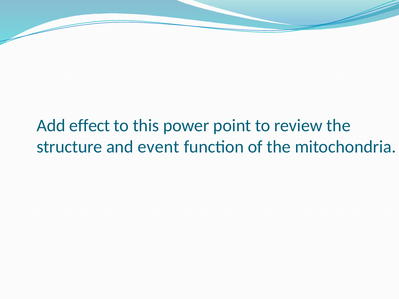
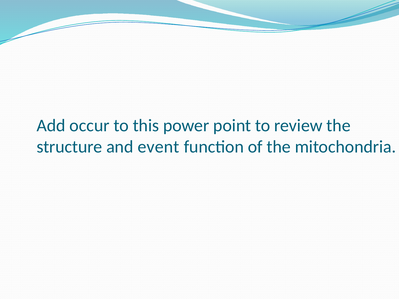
effect: effect -> occur (90, 126)
